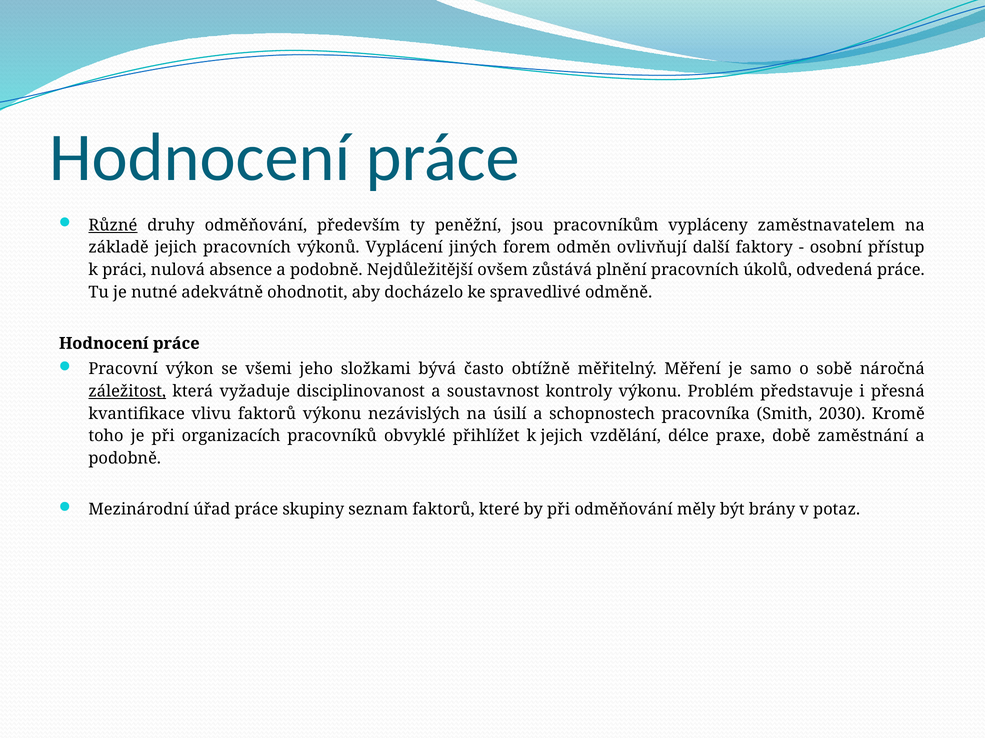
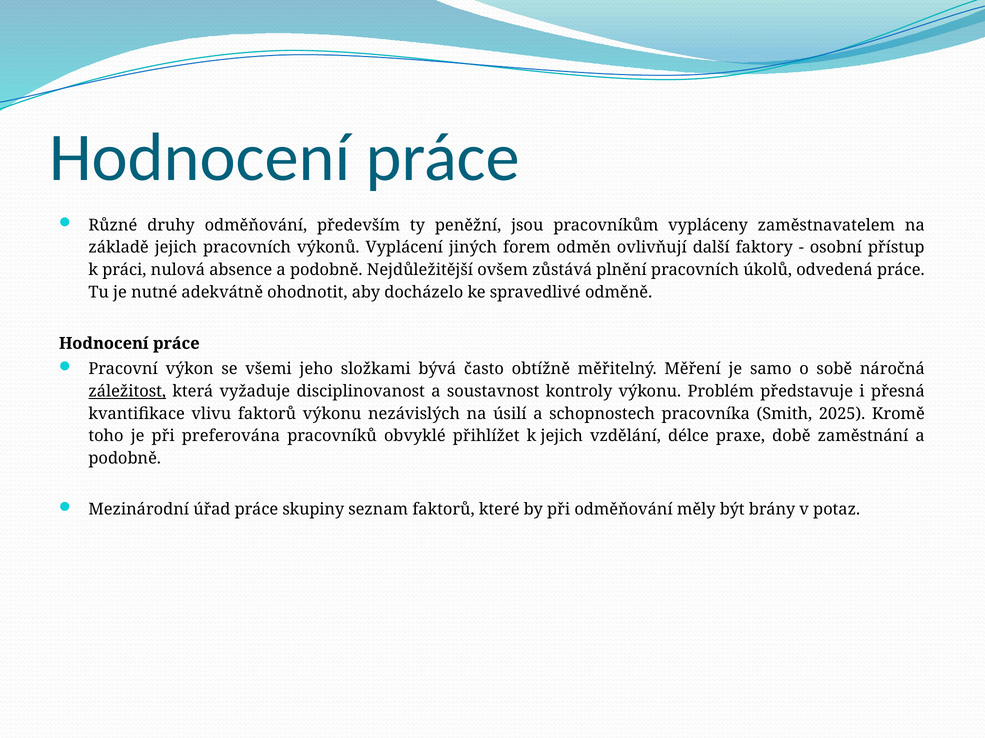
Různé underline: present -> none (113, 225)
2030: 2030 -> 2025 (842, 414)
organizacích: organizacích -> preferována (231, 436)
